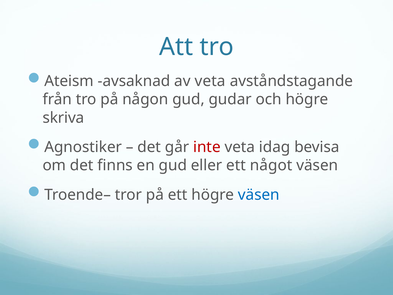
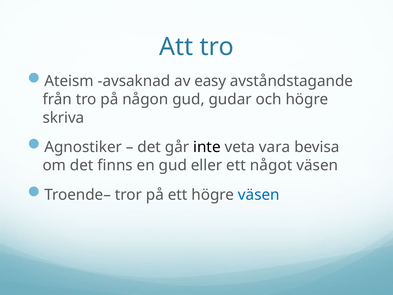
av veta: veta -> easy (210, 81)
inte colour: red -> black (207, 147)
idag: idag -> vara (275, 147)
